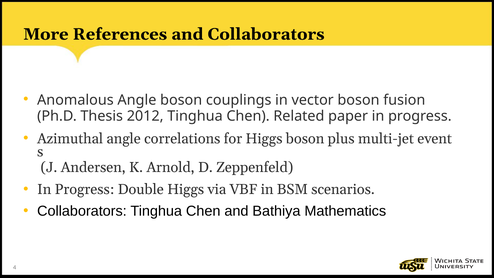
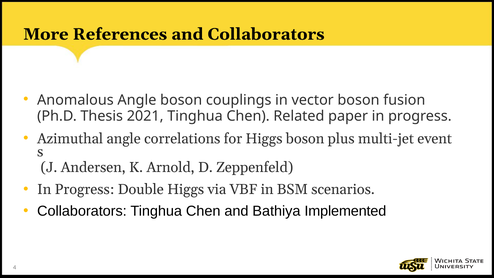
2012: 2012 -> 2021 (145, 116)
Mathematics: Mathematics -> Implemented (345, 211)
